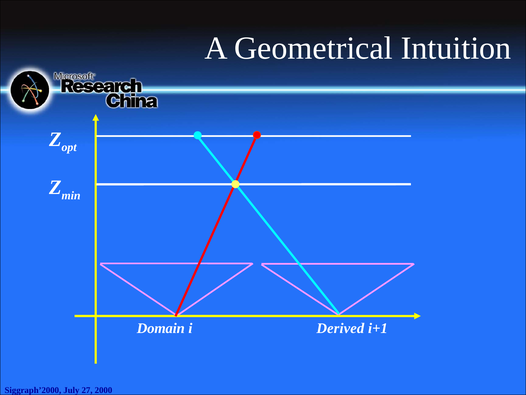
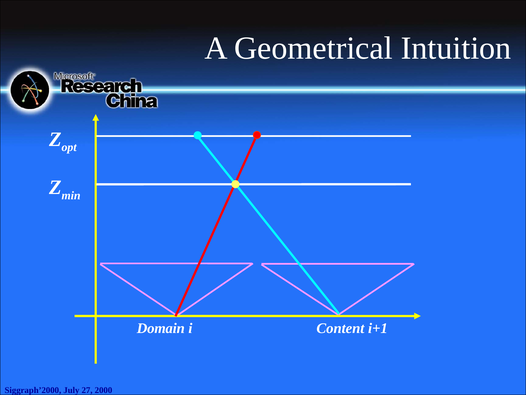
Derived: Derived -> Content (340, 328)
